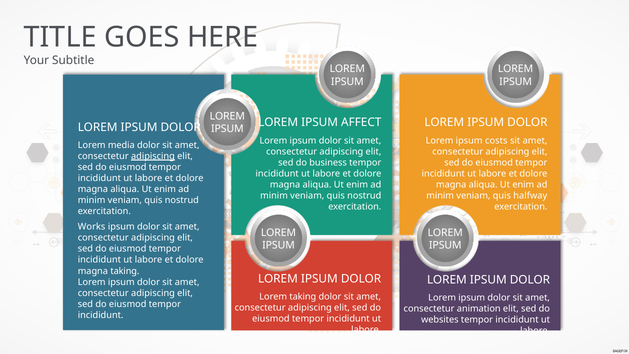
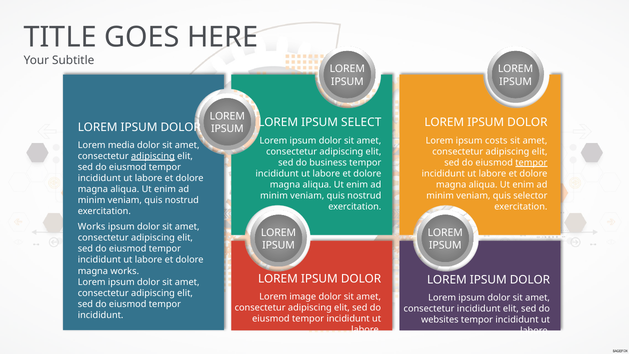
AFFECT: AFFECT -> SELECT (361, 123)
tempor underline: none -> present (531, 162)
halfway: halfway -> selector (530, 195)
magna taking: taking -> works (125, 271)
Lorem taking: taking -> image (303, 296)
consectetur animation: animation -> incididunt (479, 309)
